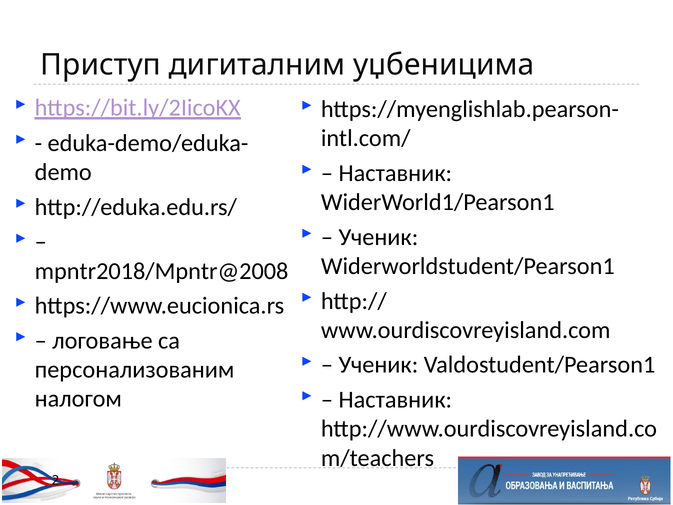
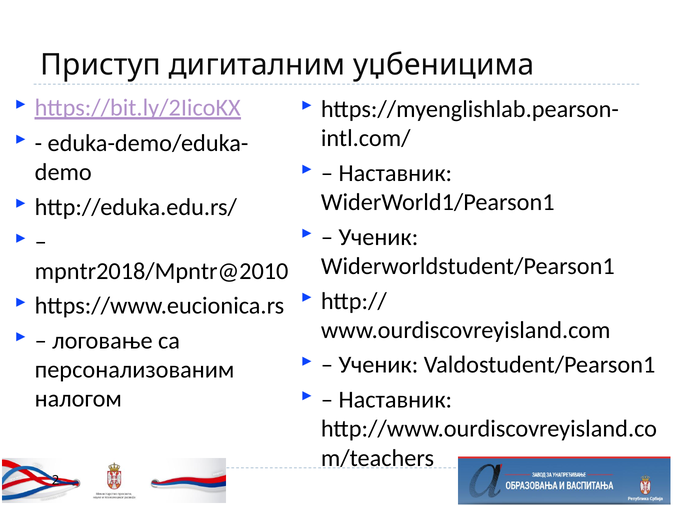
mpntr2018/Mpntr@2008: mpntr2018/Mpntr@2008 -> mpntr2018/Mpntr@2010 (162, 271)
